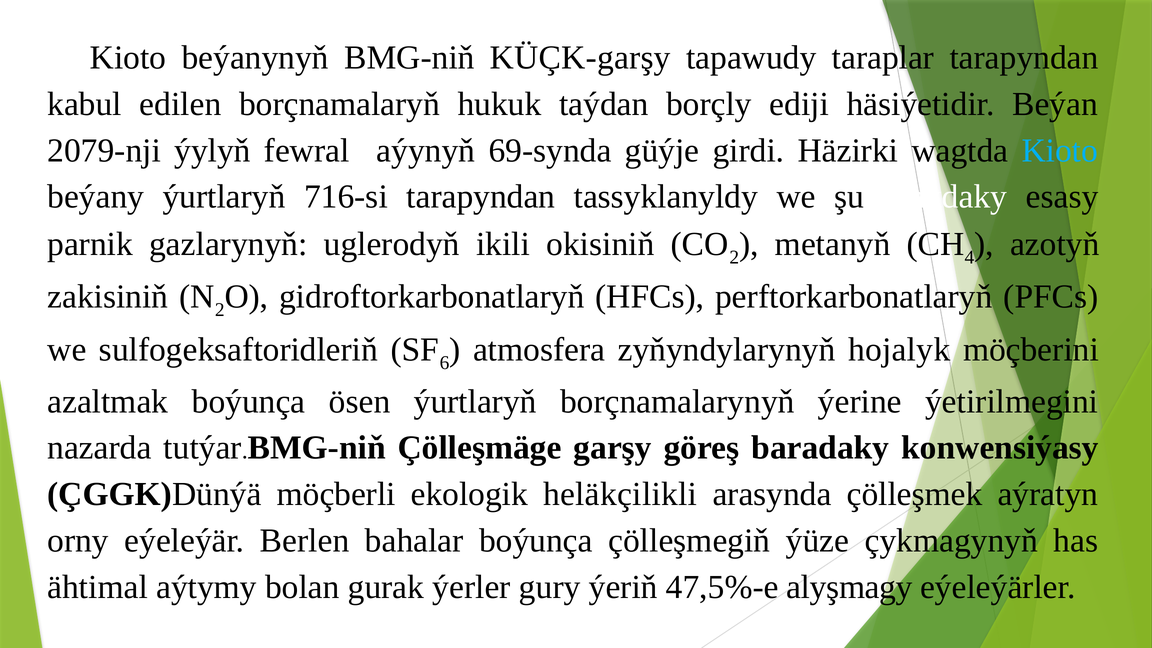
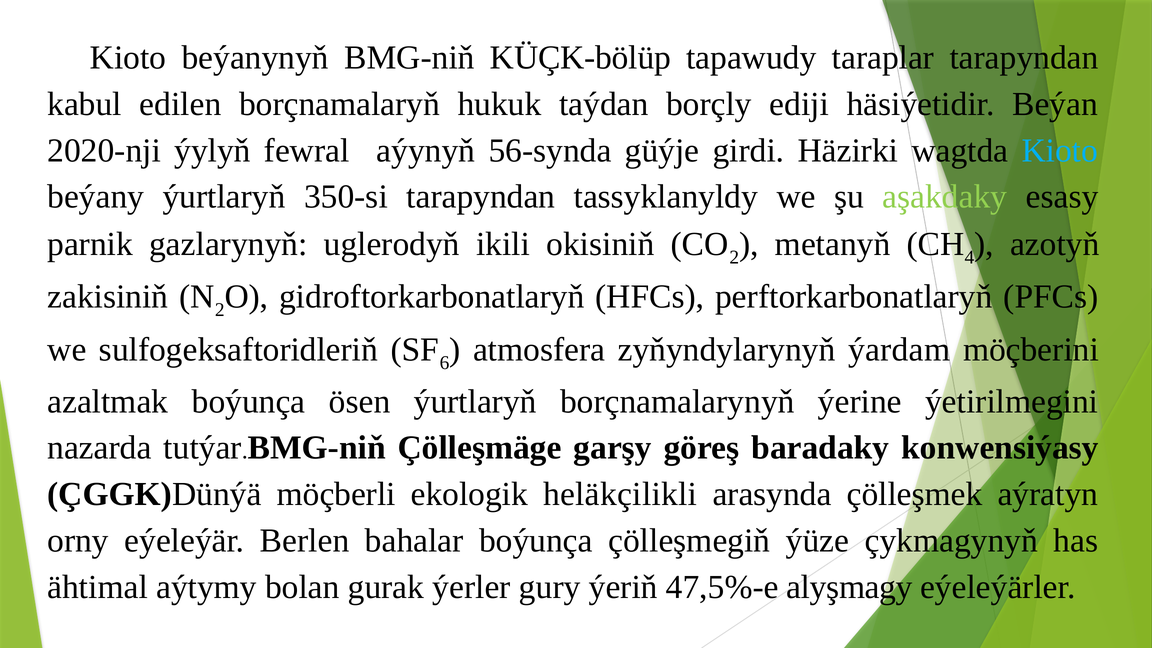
KÜÇK-garşy: KÜÇK-garşy -> KÜÇK-bölüp (580, 58)
2079-nji: 2079-nji -> 2020-nji (104, 150)
69-synda: 69-synda -> 56-synda (550, 150)
716-si: 716-si -> 350-si (346, 197)
aşakdaky colour: white -> light green (945, 197)
hojalyk: hojalyk -> ýardam (899, 350)
